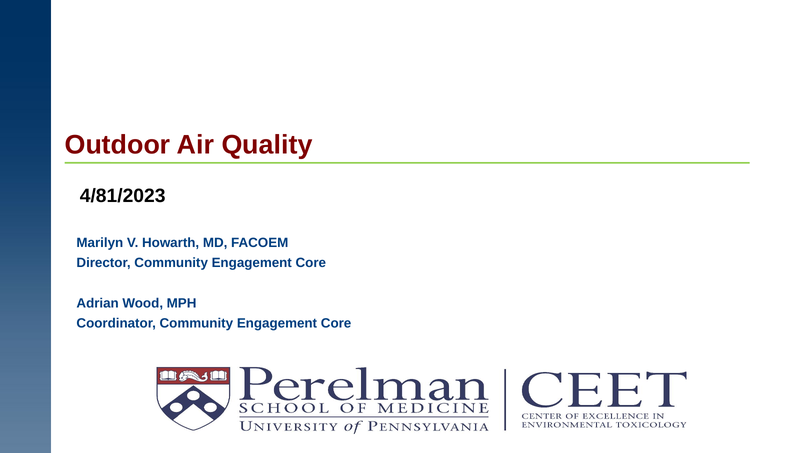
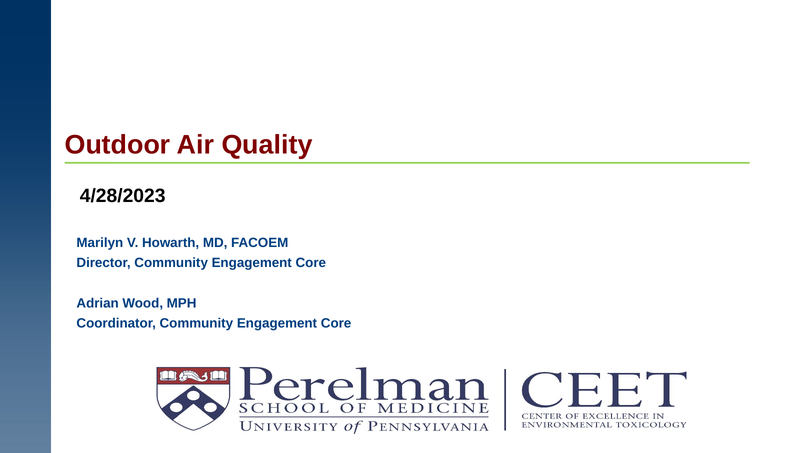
4/81/2023: 4/81/2023 -> 4/28/2023 (123, 196)
